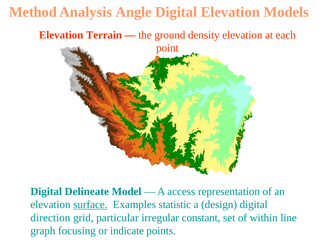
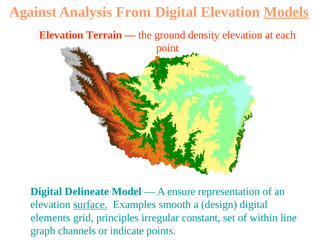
Method: Method -> Against (33, 12)
Angle: Angle -> From (133, 12)
Models underline: none -> present (286, 12)
access: access -> ensure (181, 191)
statistic: statistic -> smooth (175, 205)
direction: direction -> elements (50, 218)
particular: particular -> principles (118, 218)
focusing: focusing -> channels (77, 231)
